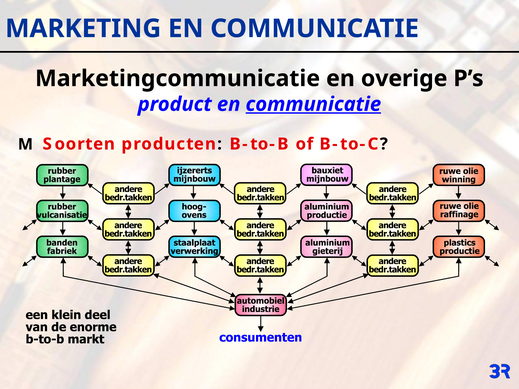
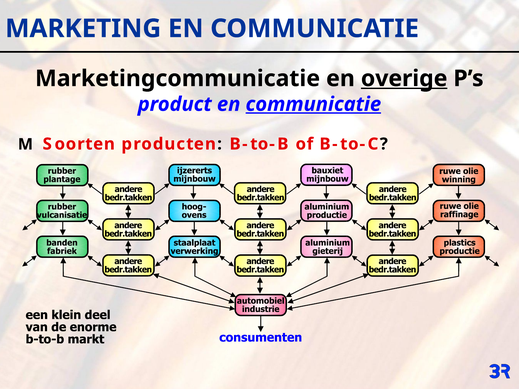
overige underline: none -> present (404, 79)
